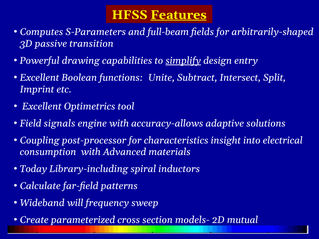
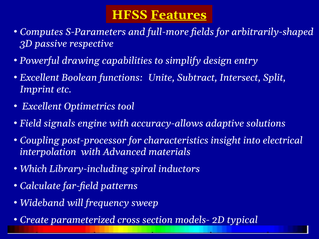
full-beam: full-beam -> full-more (168, 32)
transition: transition -> respective (91, 44)
simplify underline: present -> none (183, 61)
consumption: consumption -> interpolation (48, 152)
Today: Today -> Which (33, 169)
mutual: mutual -> typical (242, 220)
